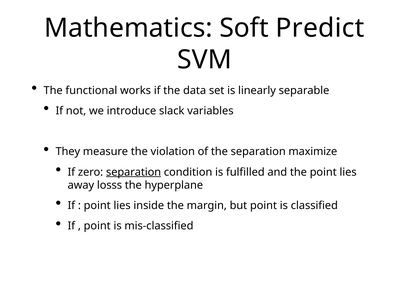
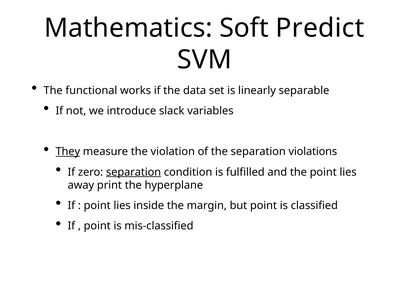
They underline: none -> present (68, 152)
maximize: maximize -> violations (313, 152)
losss: losss -> print (109, 185)
